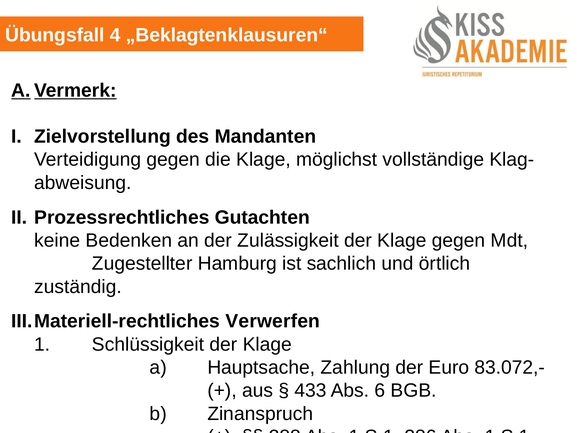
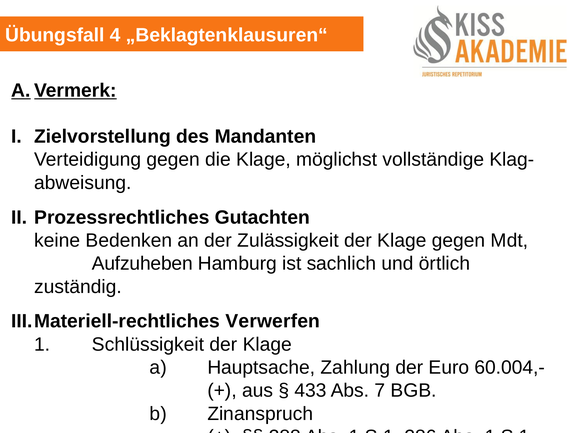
Zugestellter: Zugestellter -> Aufzuheben (142, 263)
83.072,-: 83.072,- -> 60.004,- (510, 367)
6: 6 -> 7 (380, 390)
